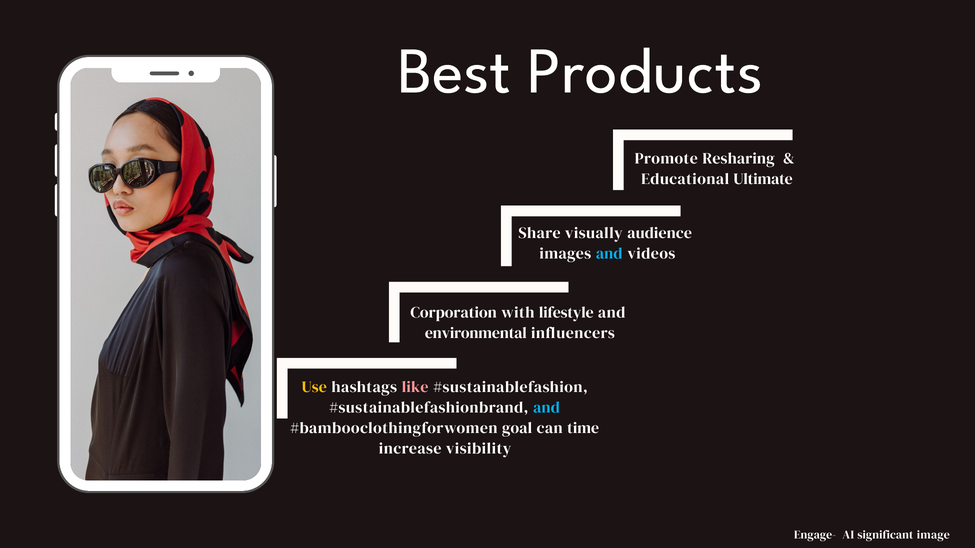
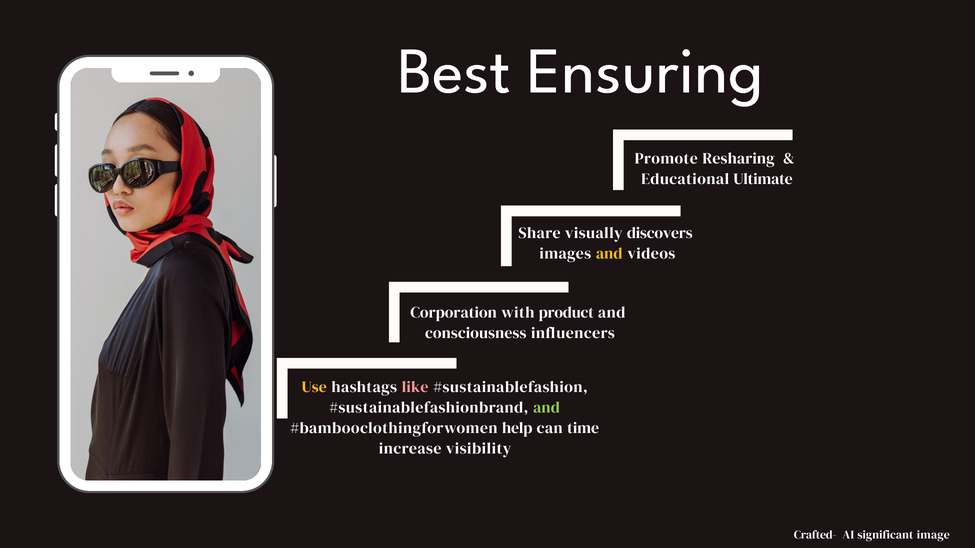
Products: Products -> Ensuring (645, 71)
audience: audience -> discovers (660, 233)
and colour: light blue -> yellow (609, 254)
lifestyle: lifestyle -> product (566, 313)
environmental: environmental -> consciousness (476, 333)
and colour: light blue -> light green (546, 408)
goal: goal -> help (517, 428)
Engage-: Engage- -> Crafted- (815, 535)
